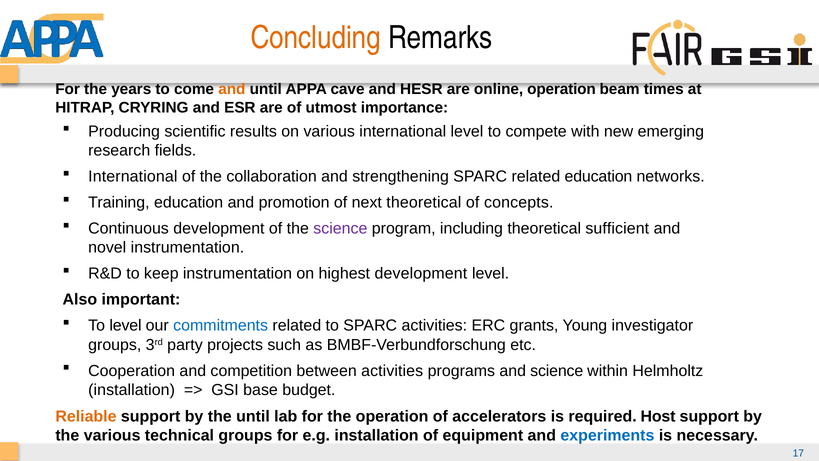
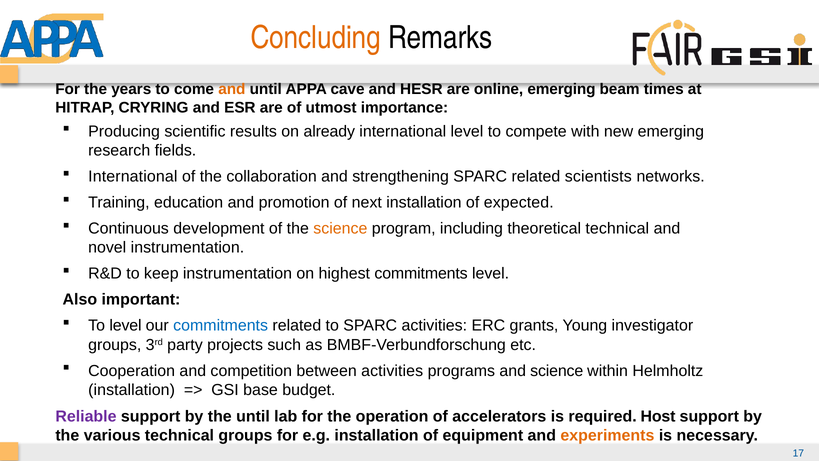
online operation: operation -> emerging (562, 89)
on various: various -> already (329, 131)
related education: education -> scientists (598, 177)
next theoretical: theoretical -> installation (424, 202)
concepts: concepts -> expected (519, 202)
science colour: purple -> orange (340, 228)
theoretical sufficient: sufficient -> technical (617, 228)
highest development: development -> commitments (421, 274)
Reliable colour: orange -> purple (86, 416)
experiments colour: blue -> orange (607, 435)
